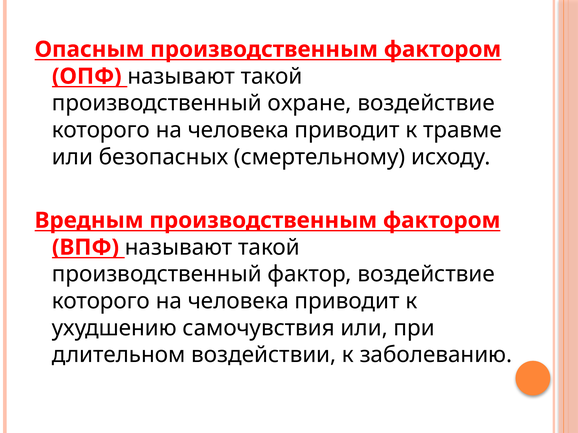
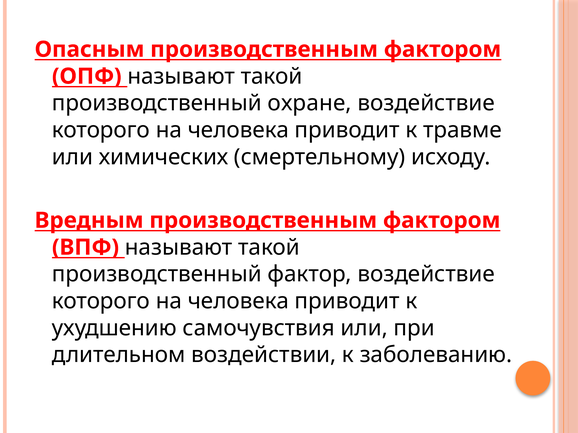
безопасных: безопасных -> химических (164, 157)
